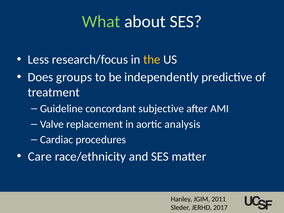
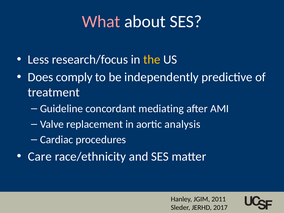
What colour: light green -> pink (101, 22)
groups: groups -> comply (74, 77)
subjective: subjective -> mediating (161, 109)
